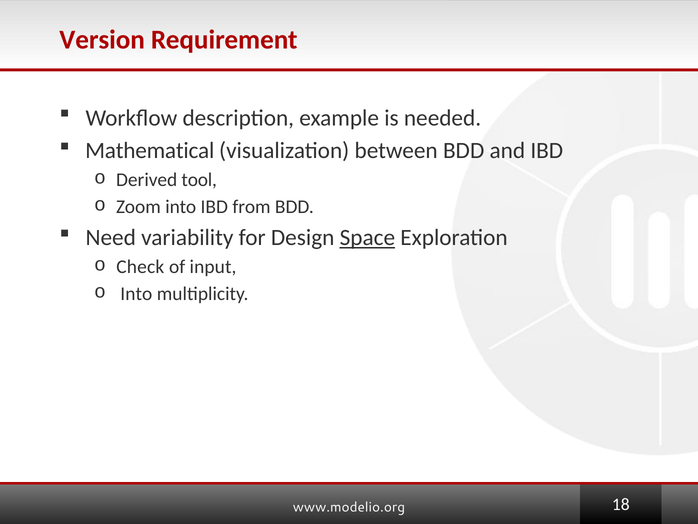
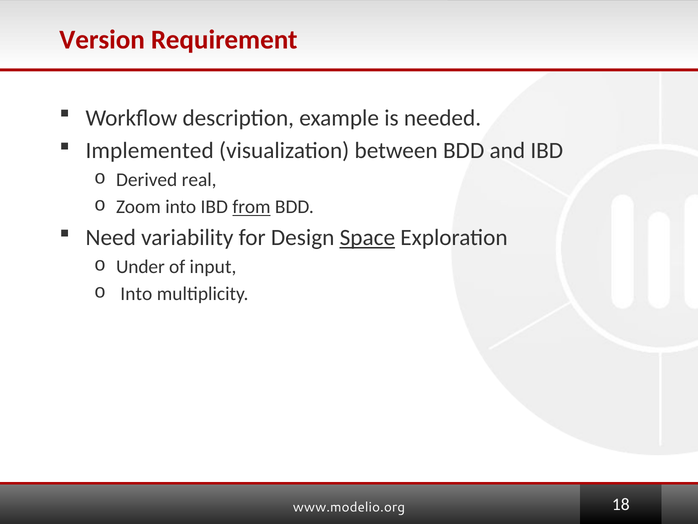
Mathematical: Mathematical -> Implemented (150, 151)
tool: tool -> real (199, 180)
from underline: none -> present (252, 207)
Check: Check -> Under (140, 267)
